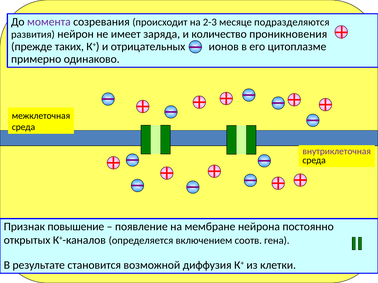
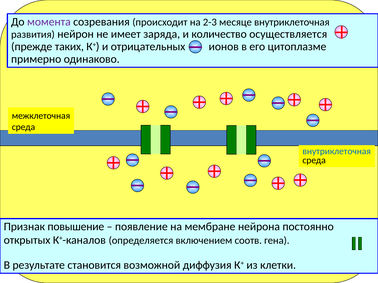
месяце подразделяются: подразделяются -> внутриклеточная (292, 22)
проникновения: проникновения -> осуществляется (288, 34)
внутриклеточная colour: purple -> blue (337, 151)
